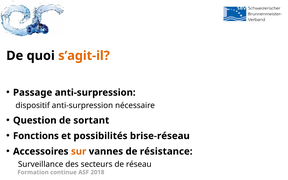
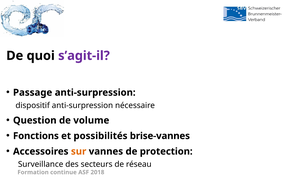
s’agit-il colour: orange -> purple (84, 56)
sortant: sortant -> volume (91, 120)
brise-réseau: brise-réseau -> brise-vannes (160, 136)
résistance: résistance -> protection (166, 151)
